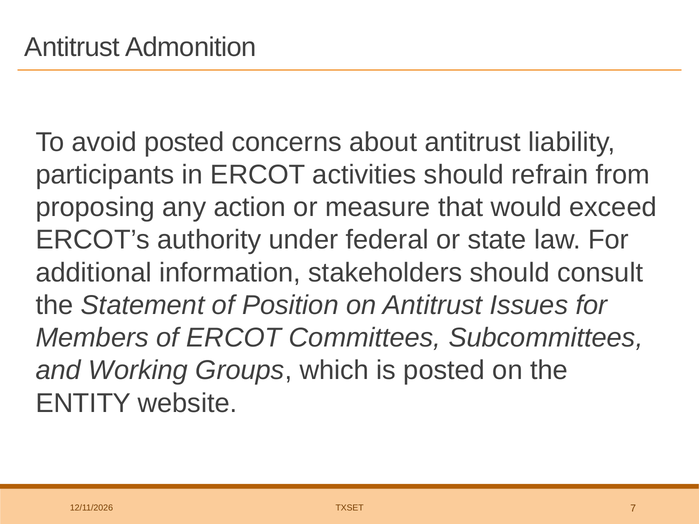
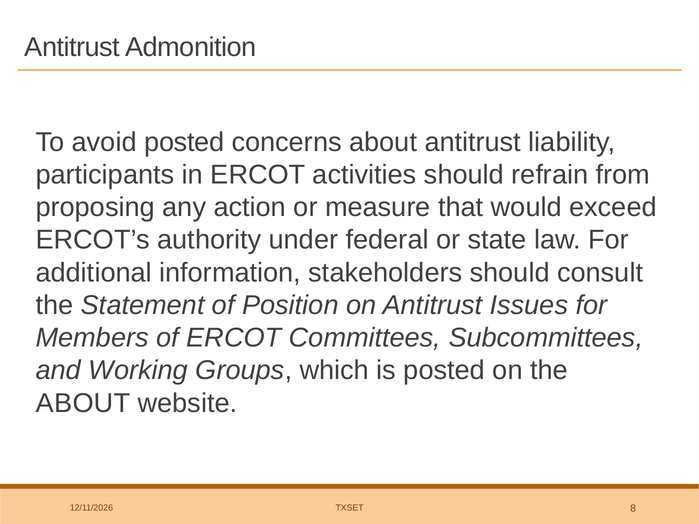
ENTITY: ENTITY -> ABOUT (83, 403)
7: 7 -> 8 (633, 508)
